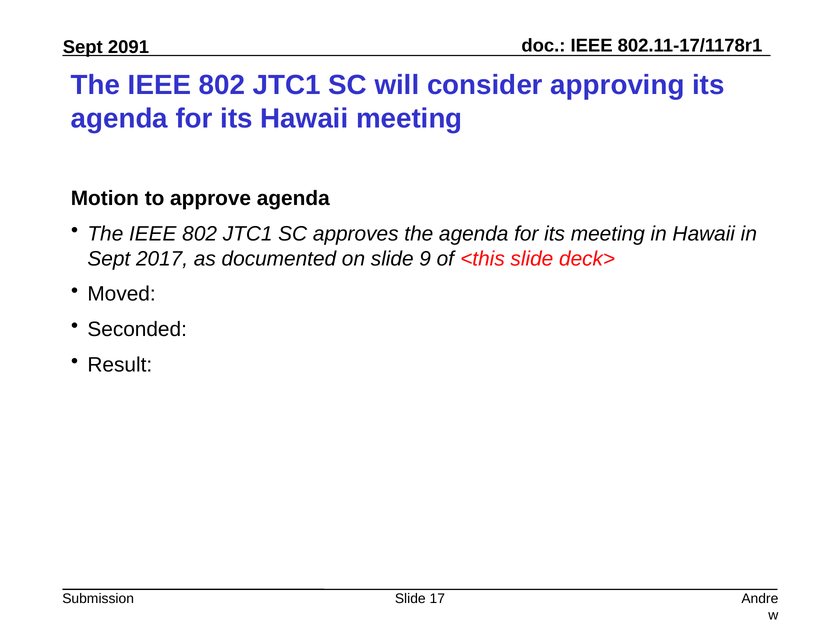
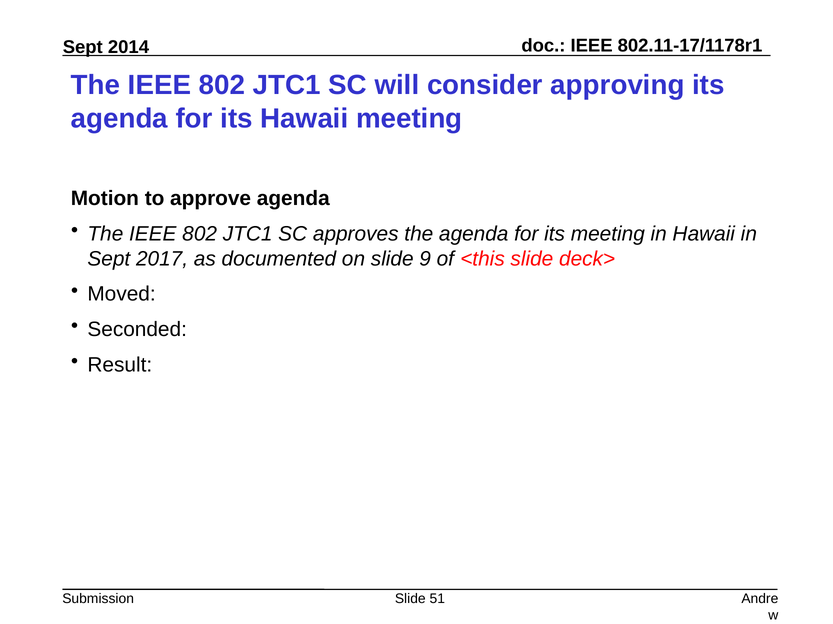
2091: 2091 -> 2014 (128, 47)
17: 17 -> 51 (437, 599)
